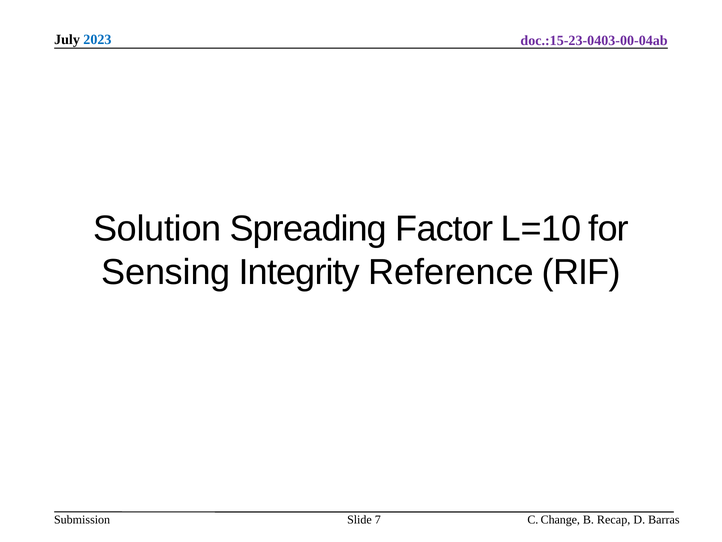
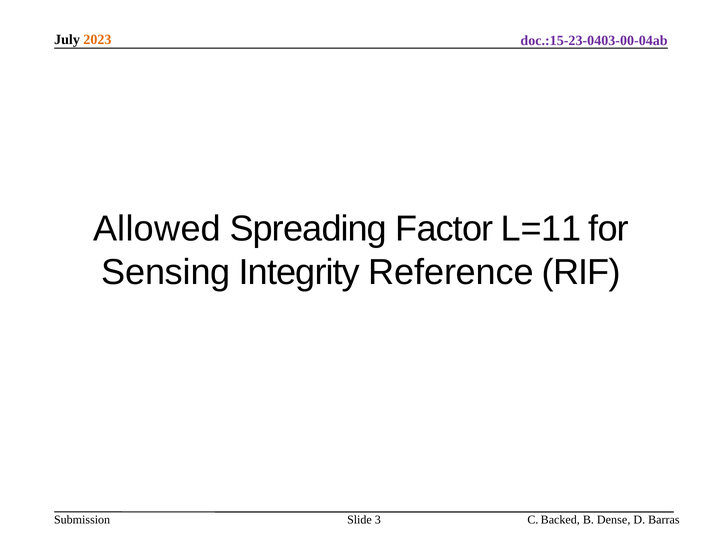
2023 colour: blue -> orange (97, 39)
Solution: Solution -> Allowed (157, 229)
L=10: L=10 -> L=11 (541, 229)
7: 7 -> 3 (378, 519)
Change: Change -> Backed (560, 519)
Recap: Recap -> Dense (614, 519)
